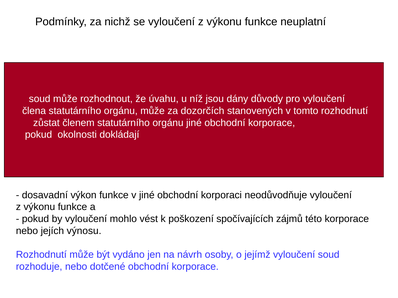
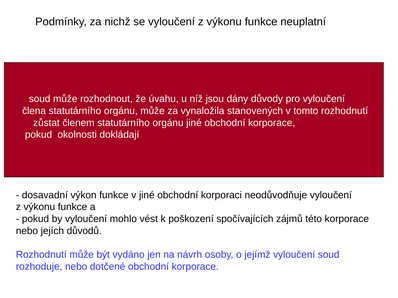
dozorčích: dozorčích -> vynaložila (203, 111)
výnosu: výnosu -> důvodů (84, 231)
